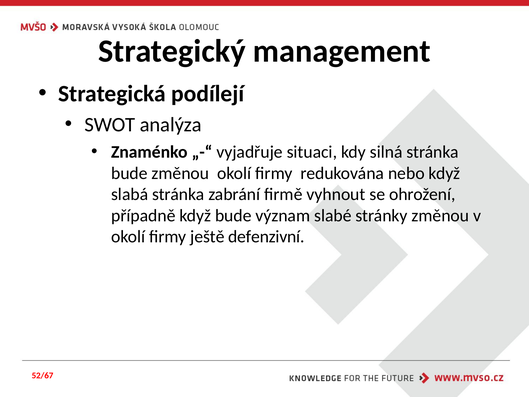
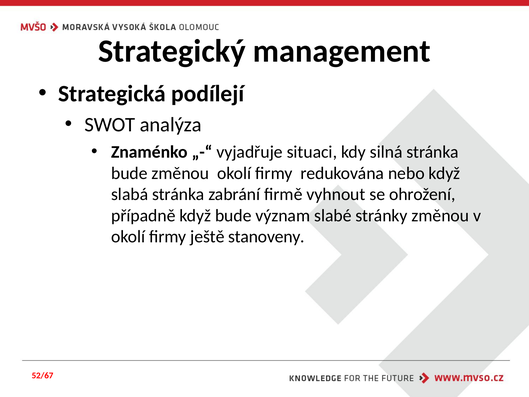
defenzivní: defenzivní -> stanoveny (266, 237)
